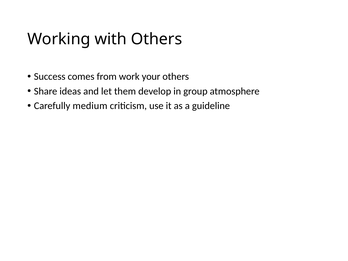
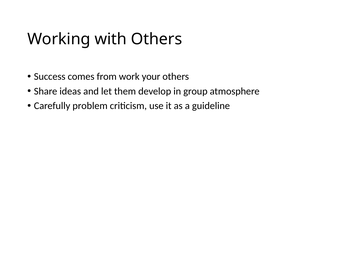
medium: medium -> problem (90, 106)
